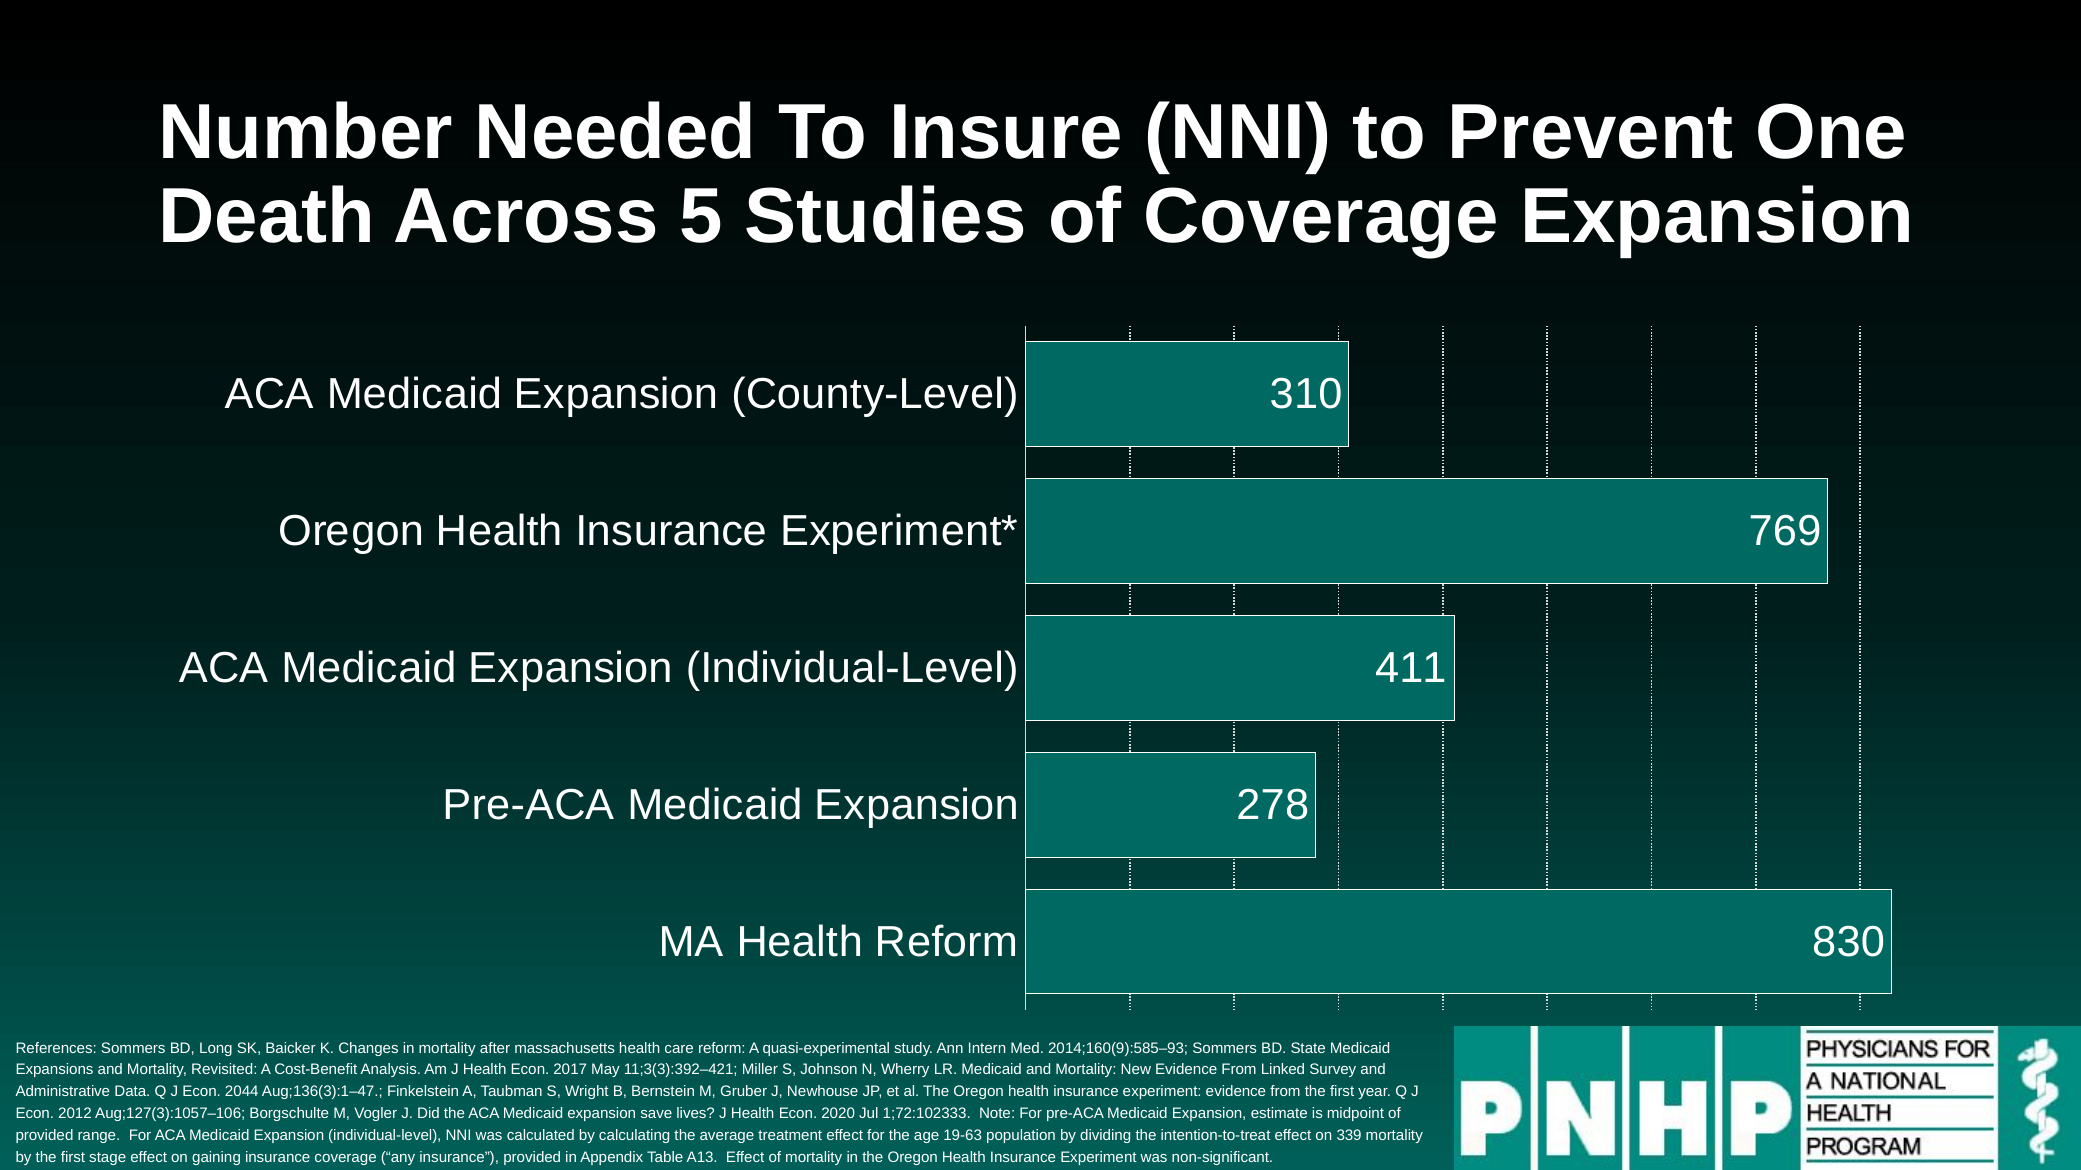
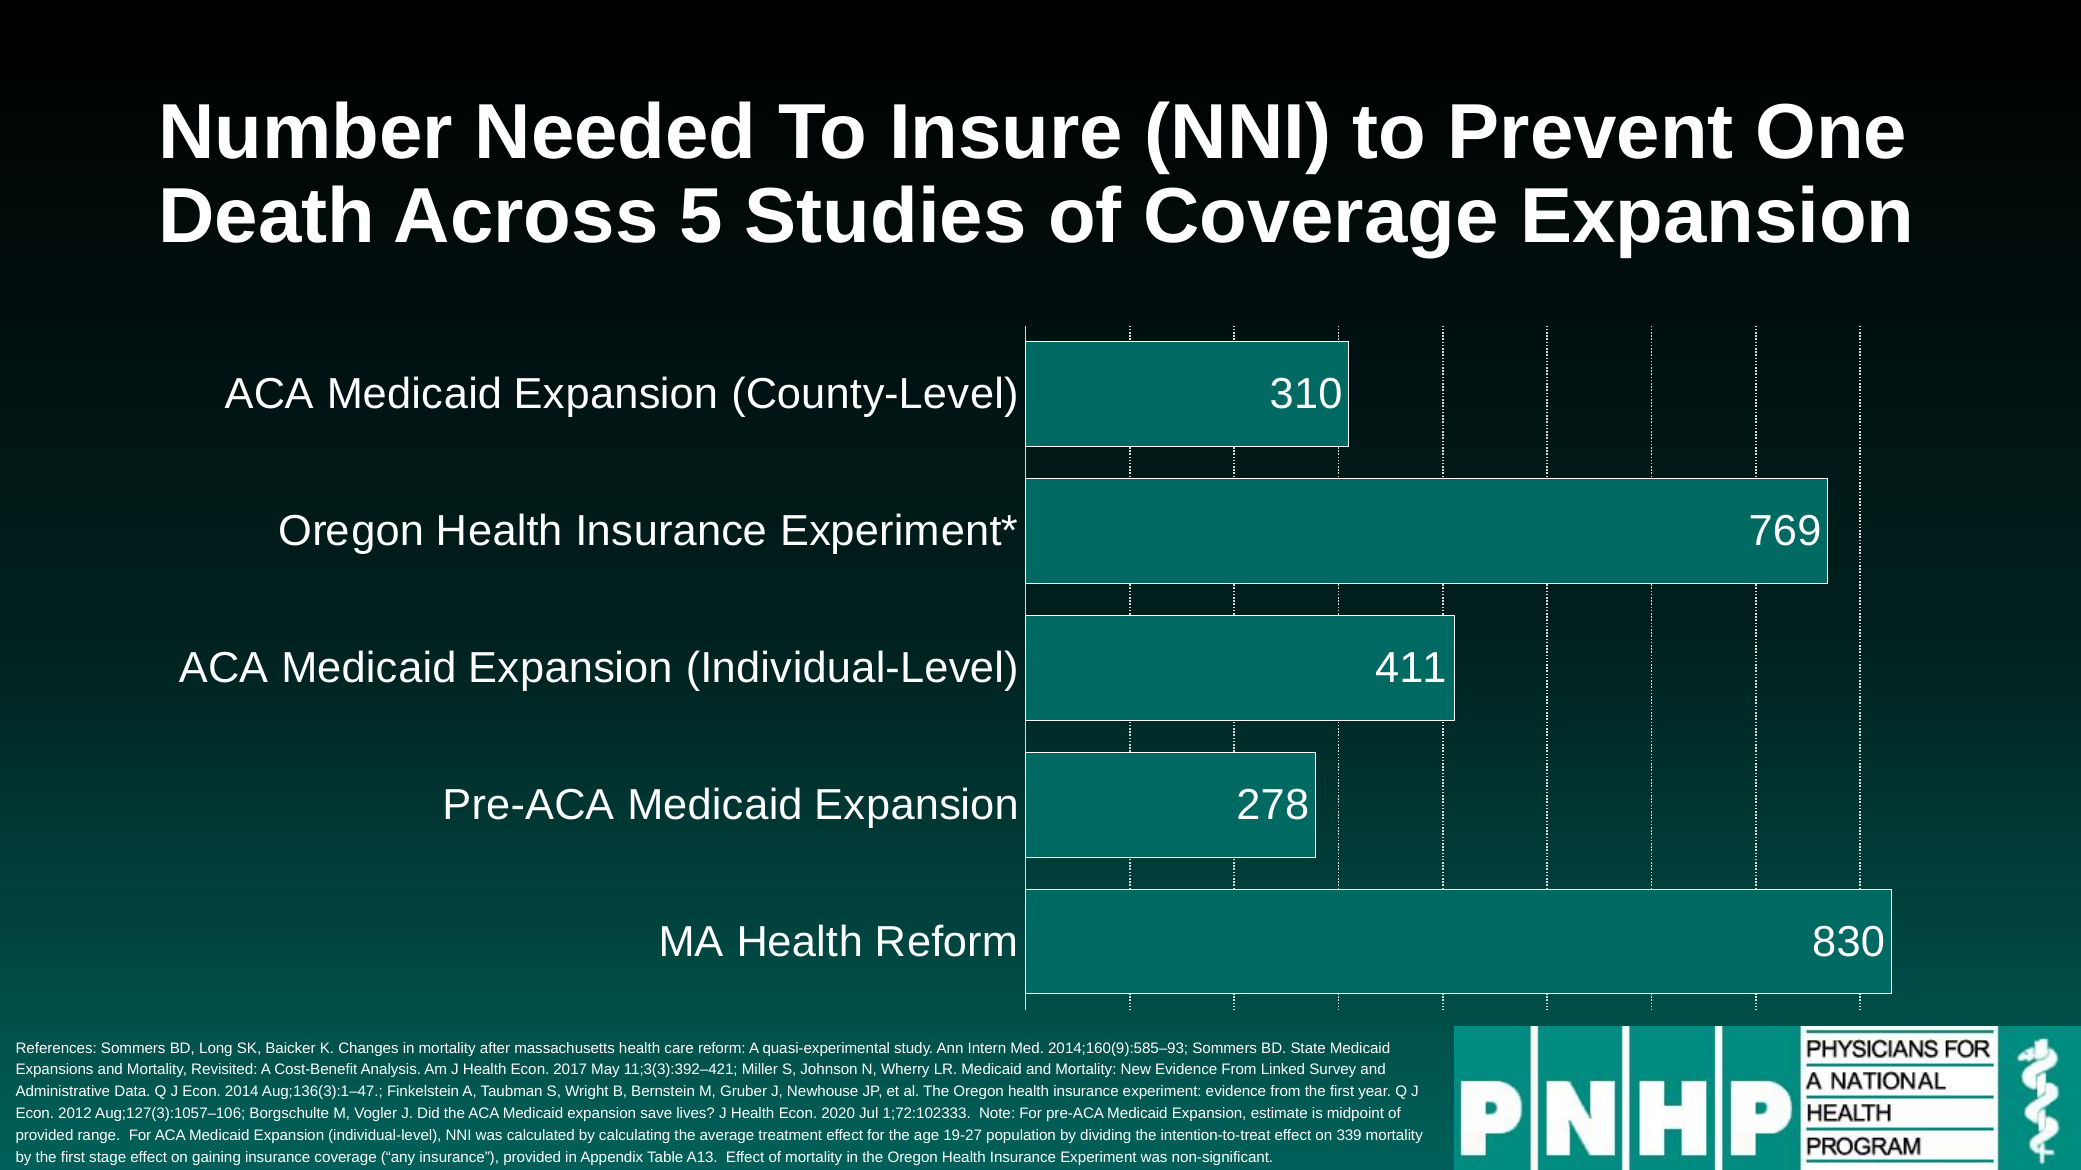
2044: 2044 -> 2014 (242, 1092)
19-63: 19-63 -> 19-27 (963, 1136)
